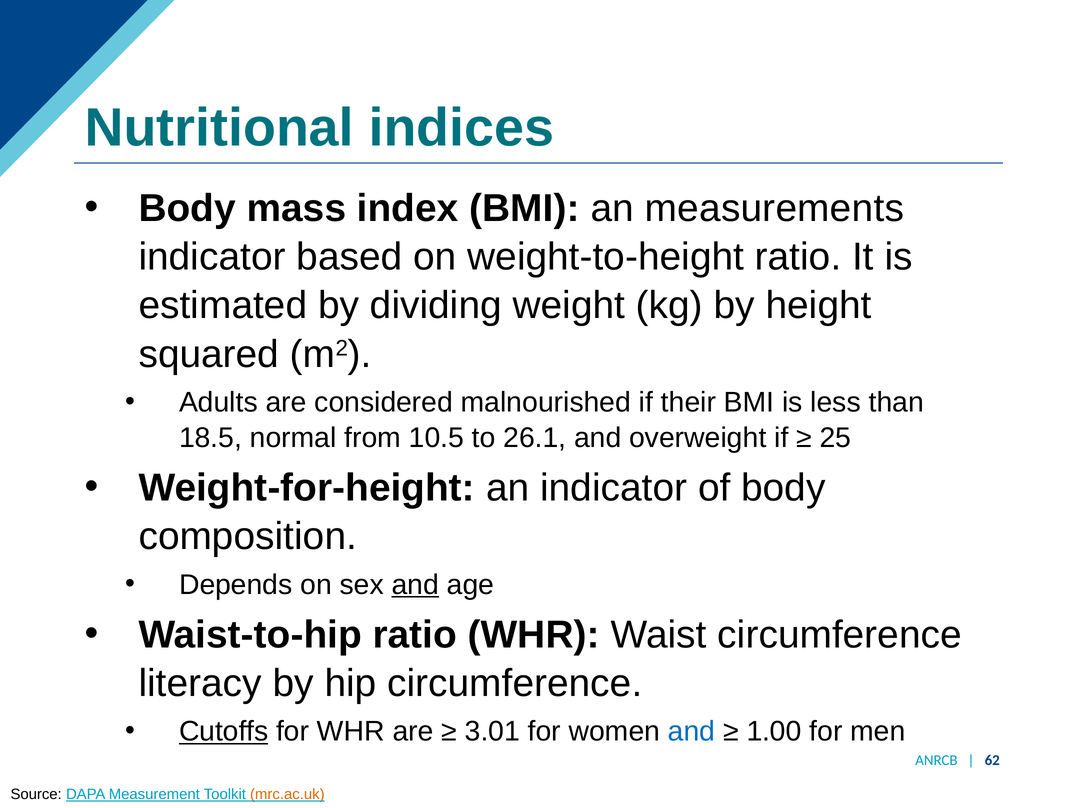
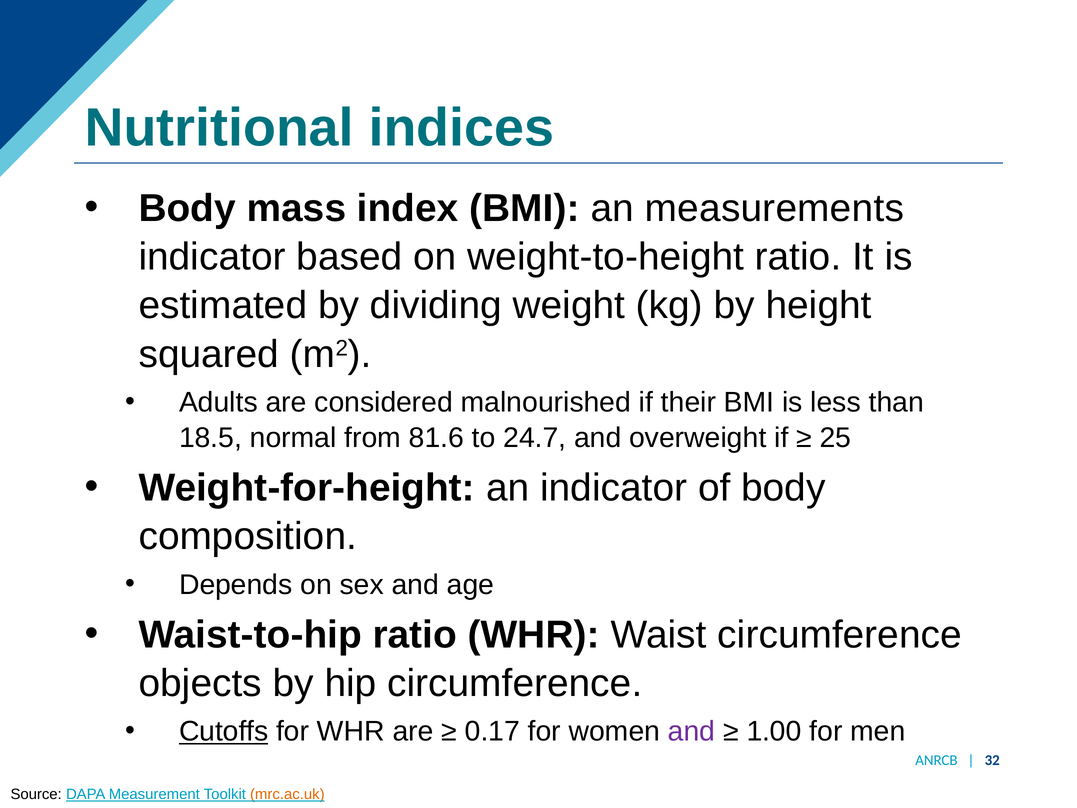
10.5: 10.5 -> 81.6 (436, 438)
26.1: 26.1 -> 24.7 (535, 438)
and underline: present -> none (415, 584)
literacy: literacy -> objects (200, 683)
3.01: 3.01 -> 0.17 (492, 731)
and colour: blue -> purple (692, 731)
62: 62 -> 32 (992, 760)
